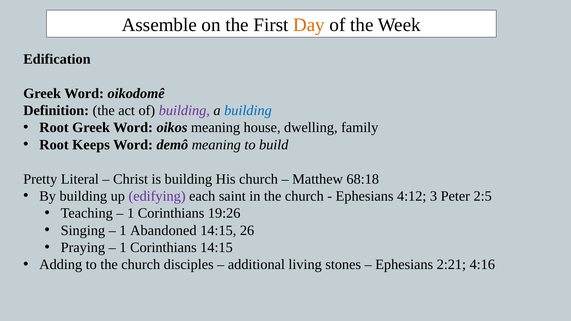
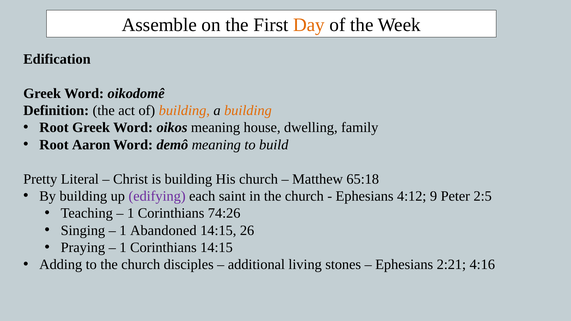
building colour: purple -> orange (184, 111)
building colour: blue -> orange (248, 111)
Keeps: Keeps -> Aaron (91, 145)
68:18: 68:18 -> 65:18 (363, 179)
3: 3 -> 9 (434, 196)
19:26: 19:26 -> 74:26 (224, 213)
